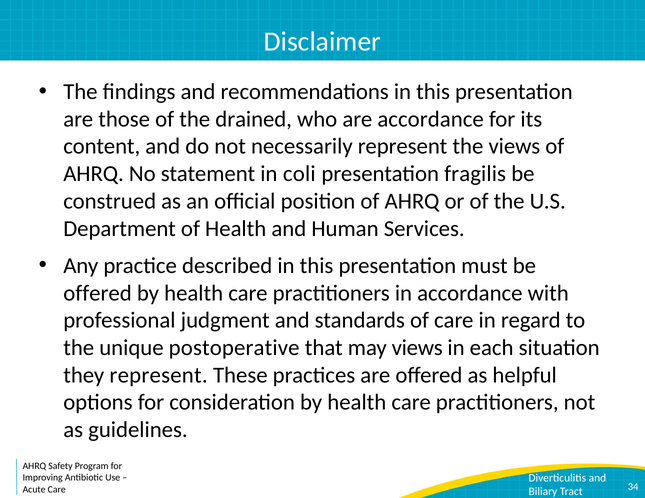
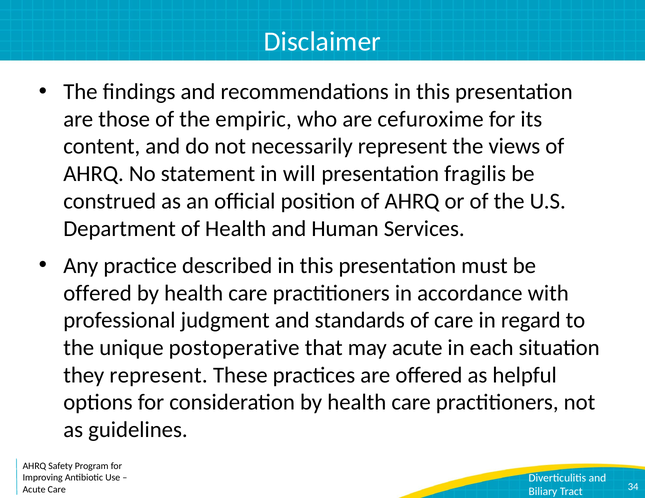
drained: drained -> empiric (254, 119)
are accordance: accordance -> cefuroxime (431, 119)
coli: coli -> will (299, 174)
may views: views -> acute (417, 348)
